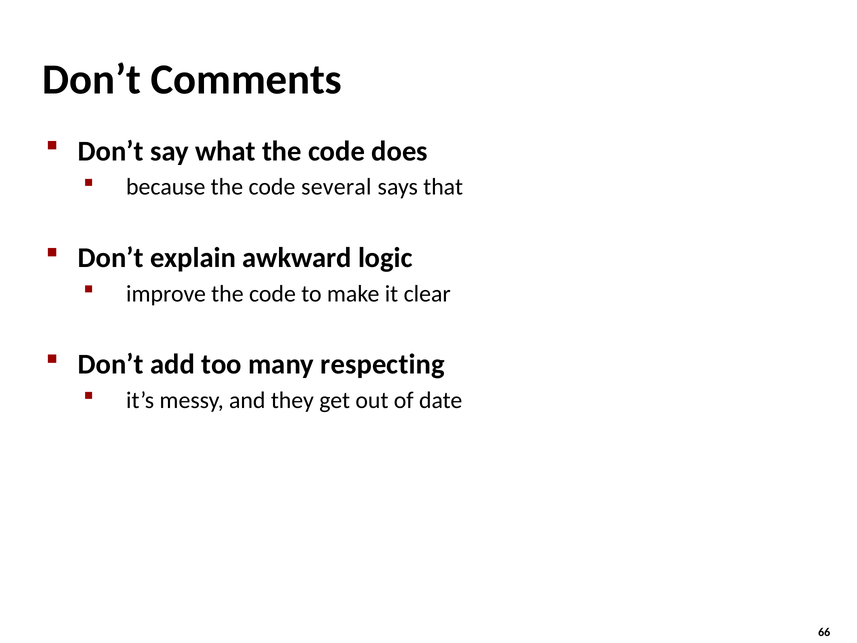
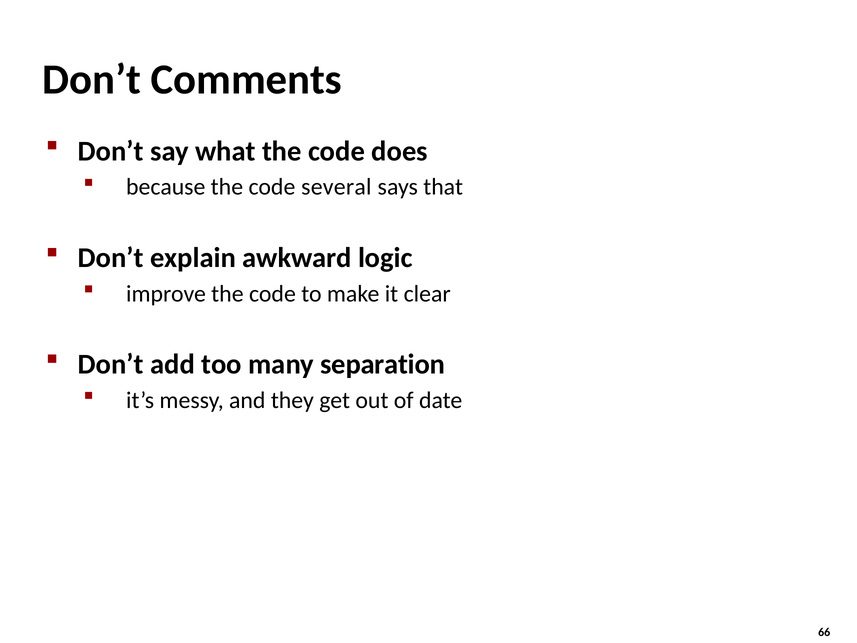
respecting: respecting -> separation (383, 364)
